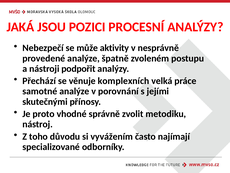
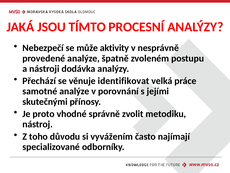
POZICI: POZICI -> TÍMTO (87, 27)
podpořit: podpořit -> dodávka (78, 69)
komplexních: komplexních -> identifikovat (124, 81)
